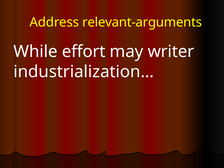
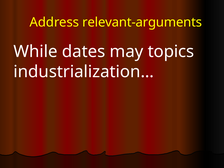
effort: effort -> dates (84, 52)
writer: writer -> topics (171, 52)
